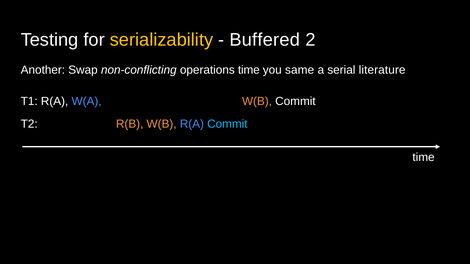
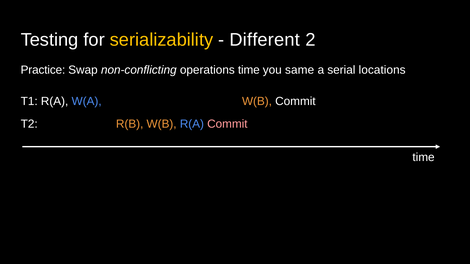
Buffered: Buffered -> Different (265, 40)
Another: Another -> Practice (43, 70)
literature: literature -> locations (382, 70)
Commit colour: light blue -> pink (227, 124)
